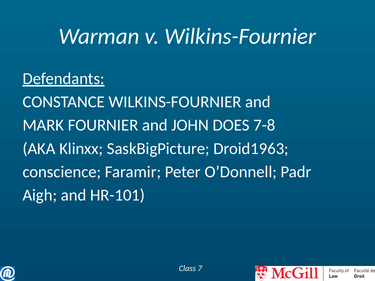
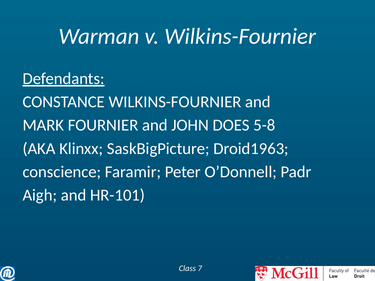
7-8: 7-8 -> 5-8 (264, 125)
